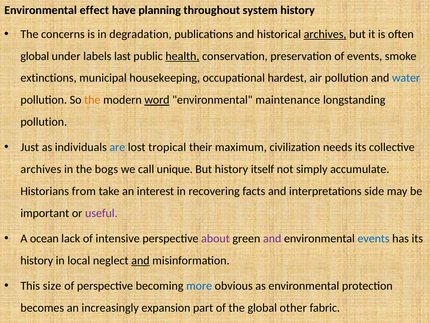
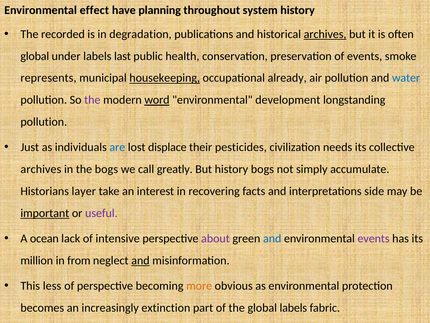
concerns: concerns -> recorded (63, 34)
health underline: present -> none (182, 56)
extinctions: extinctions -> represents (48, 78)
housekeeping underline: none -> present (165, 78)
hardest: hardest -> already (287, 78)
the colour: orange -> purple (92, 100)
maintenance: maintenance -> development (288, 100)
tropical: tropical -> displace (167, 147)
maximum: maximum -> pesticides (241, 147)
unique: unique -> greatly (175, 169)
history itself: itself -> bogs (262, 169)
from: from -> layer (84, 191)
important underline: none -> present (45, 213)
and colour: purple -> blue (272, 238)
events colour: blue -> purple (374, 238)
history: history -> million (37, 260)
local: local -> from (79, 260)
size: size -> less (52, 286)
more colour: blue -> orange (199, 286)
expansion: expansion -> extinction (166, 307)
global other: other -> labels (293, 307)
